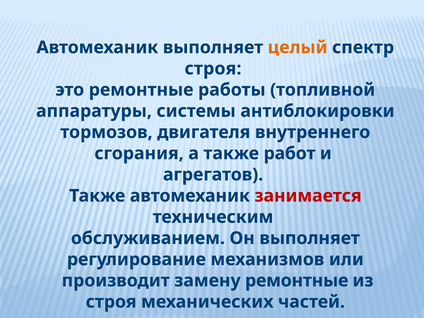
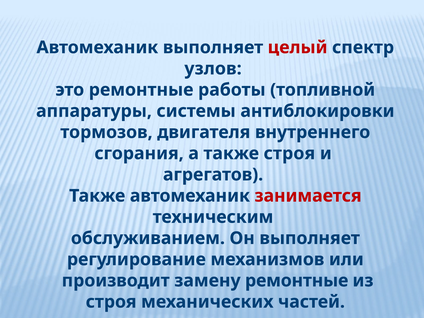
целый colour: orange -> red (298, 47)
строя: строя -> узлов (213, 69)
также работ: работ -> строя (289, 153)
